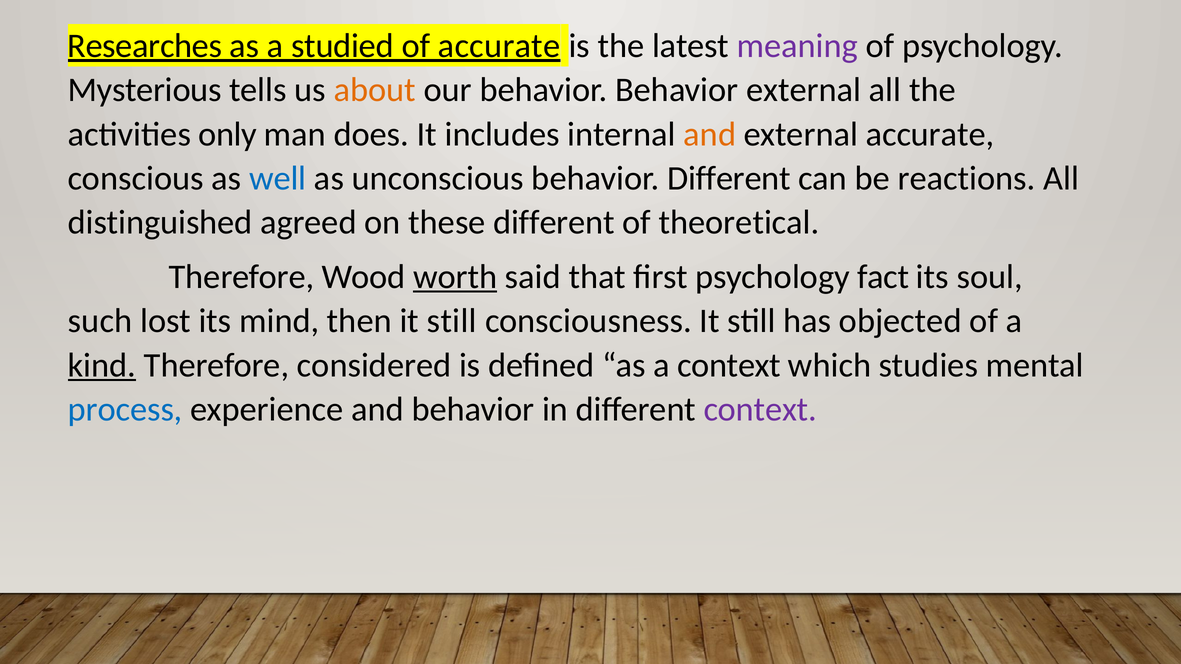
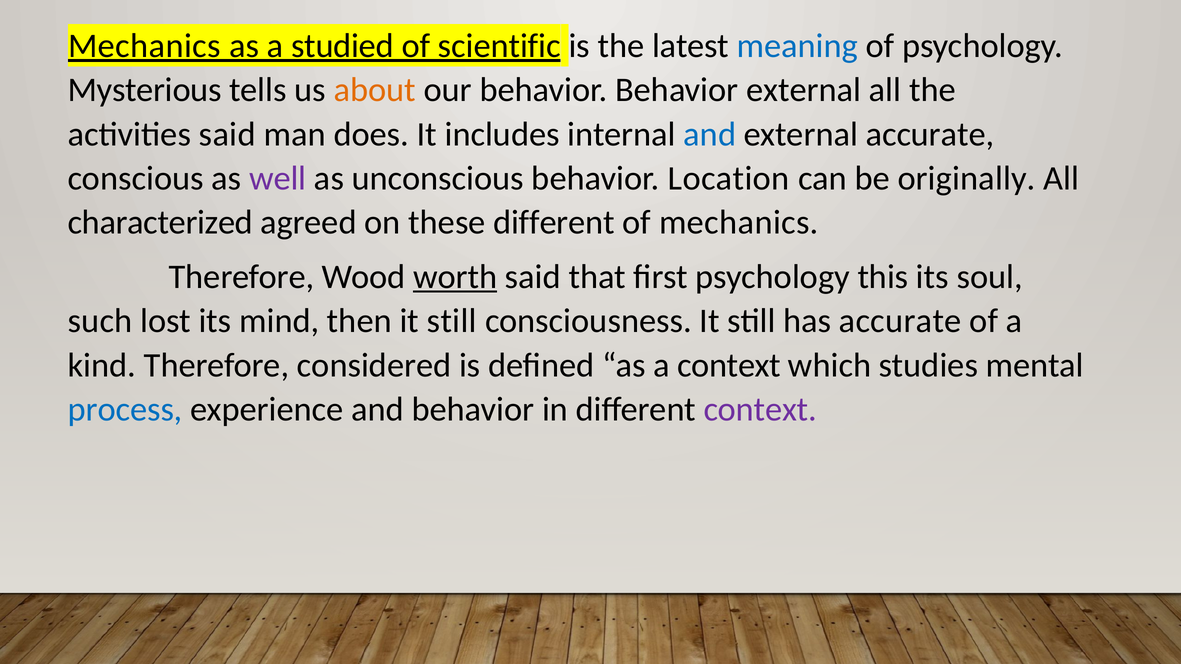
Researches: Researches -> Mechanics (144, 46)
of accurate: accurate -> scientific (499, 46)
meaning colour: purple -> blue (797, 46)
activities only: only -> said (227, 134)
and colour: orange -> blue (710, 134)
well colour: blue -> purple (278, 178)
behavior Different: Different -> Location (729, 178)
reactions: reactions -> originally (967, 178)
distinguished: distinguished -> characterized (160, 223)
of theoretical: theoretical -> mechanics (739, 223)
fact: fact -> this (883, 277)
has objected: objected -> accurate (900, 321)
kind underline: present -> none (102, 365)
